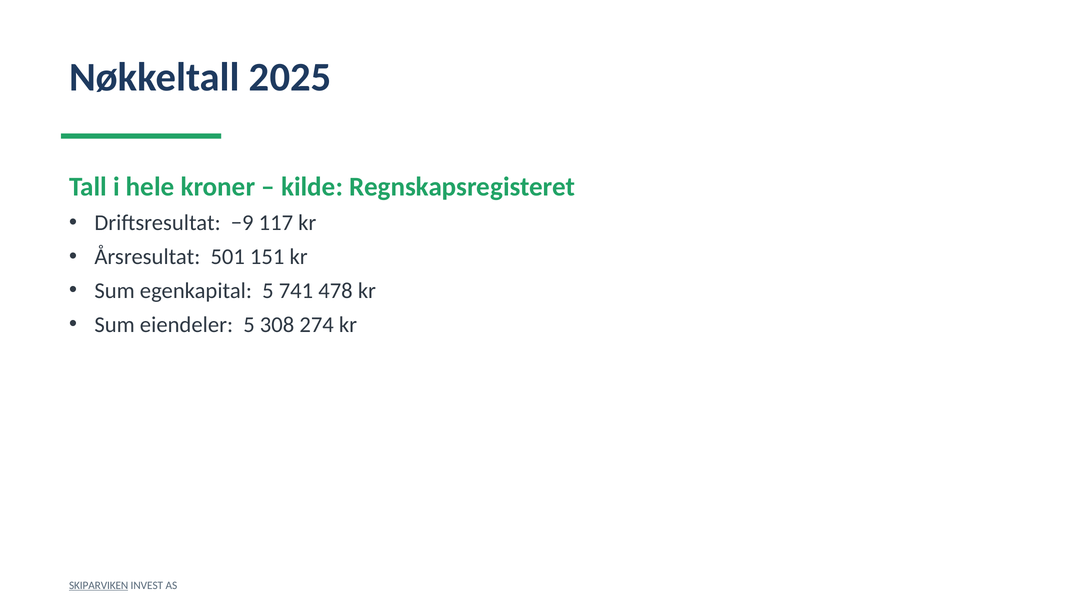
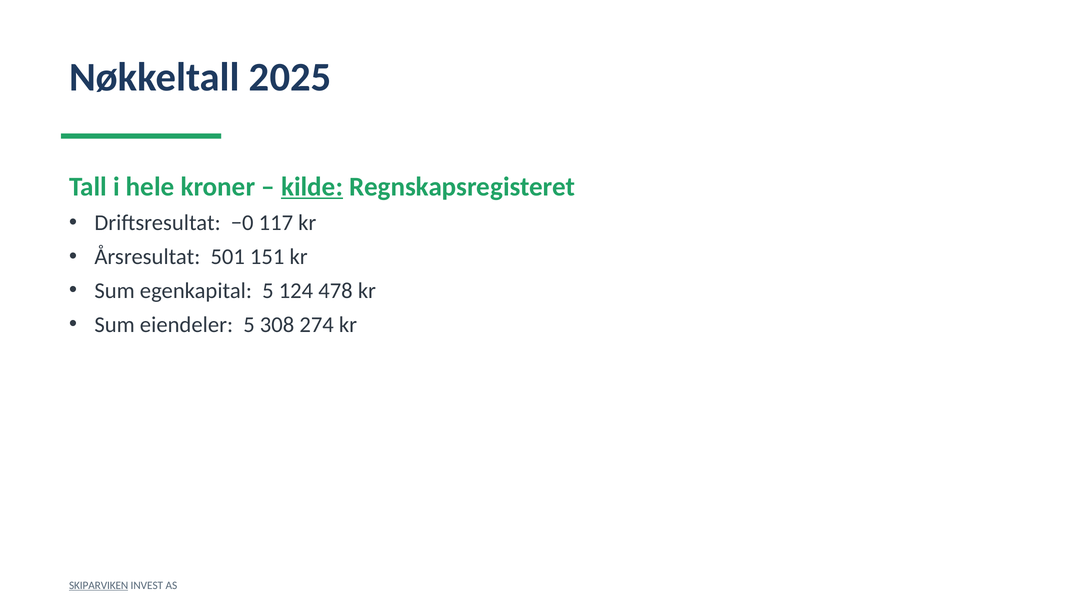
kilde underline: none -> present (312, 187)
−9: −9 -> −0 (242, 223)
741: 741 -> 124 (296, 291)
